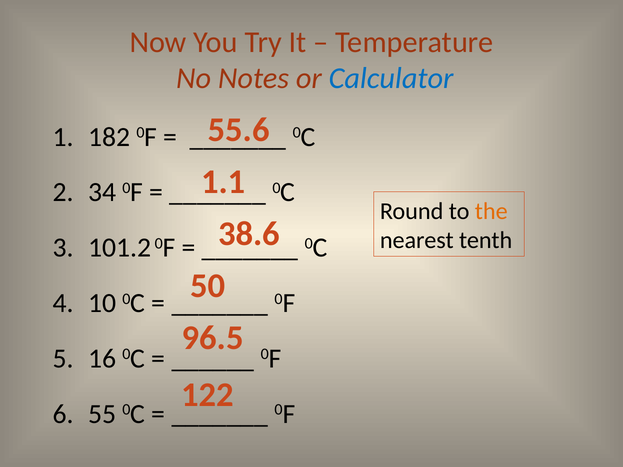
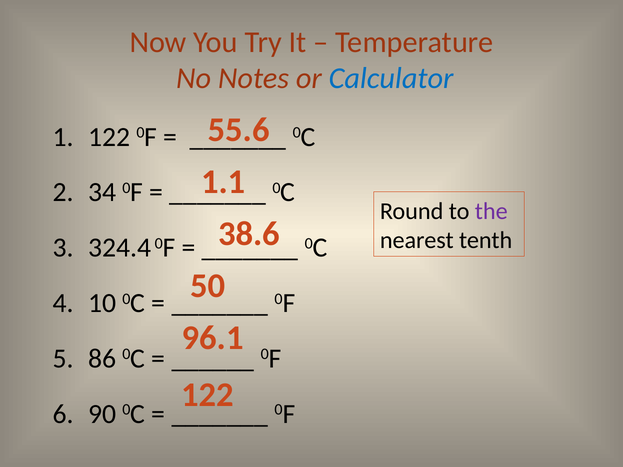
182: 182 -> 122 (109, 137)
the colour: orange -> purple (491, 211)
101.2: 101.2 -> 324.4 (120, 248)
96.5: 96.5 -> 96.1 (213, 338)
16: 16 -> 86 (102, 359)
55: 55 -> 90 (102, 414)
